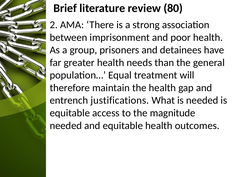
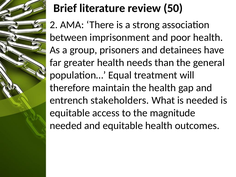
80: 80 -> 50 (173, 8)
justifications: justifications -> stakeholders (120, 100)
